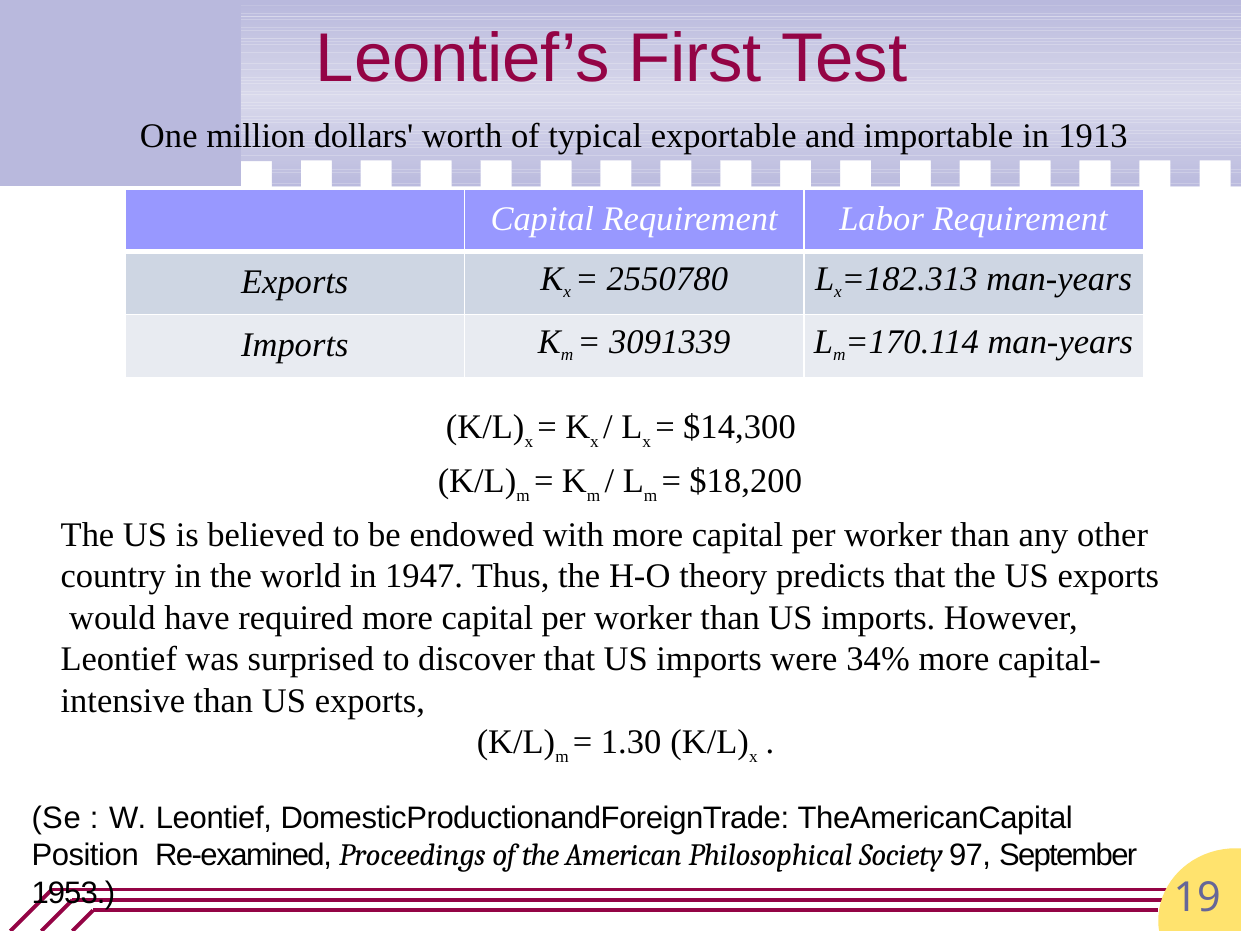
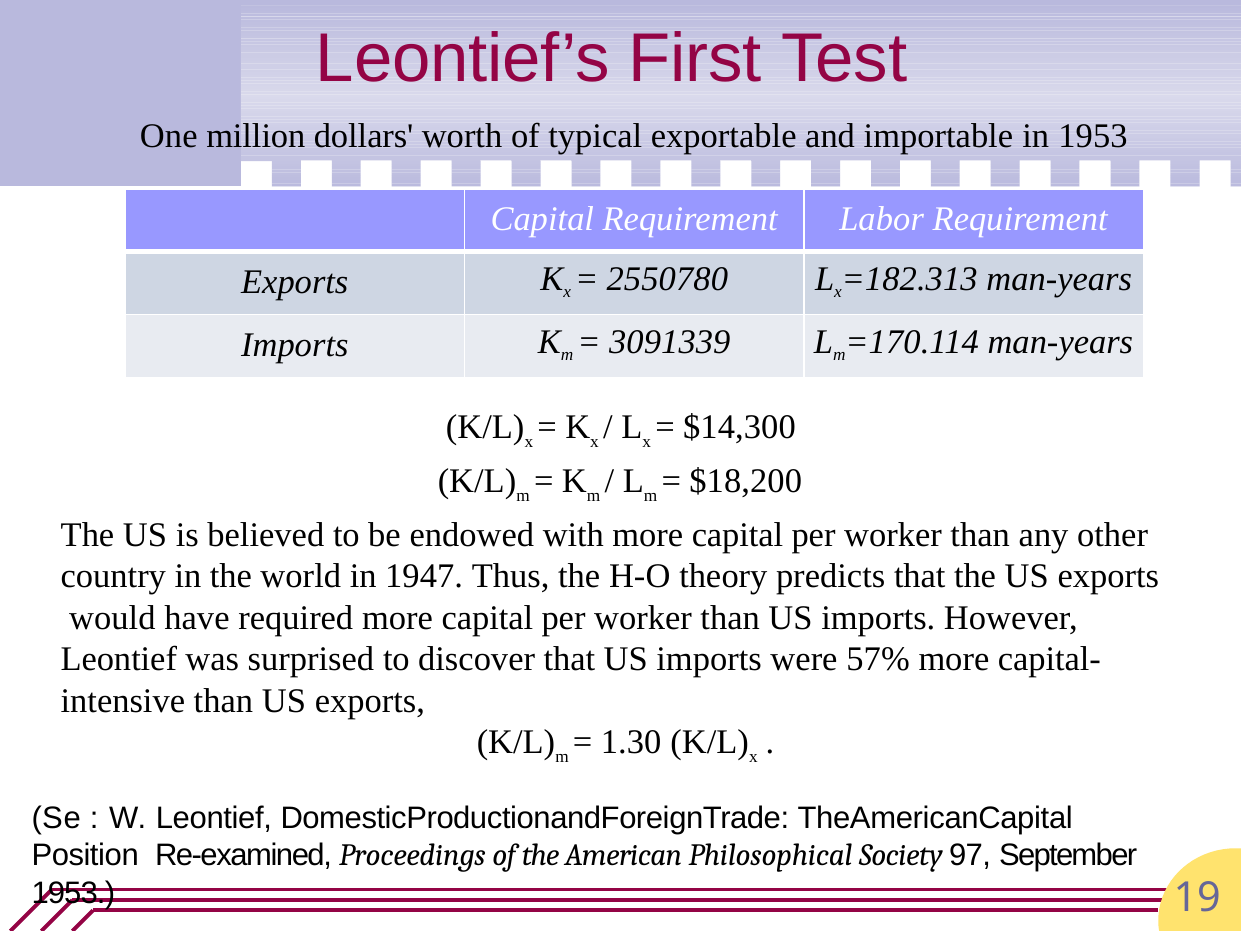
in 1913: 1913 -> 1953 (1093, 136)
34%: 34% -> 57% (878, 659)
